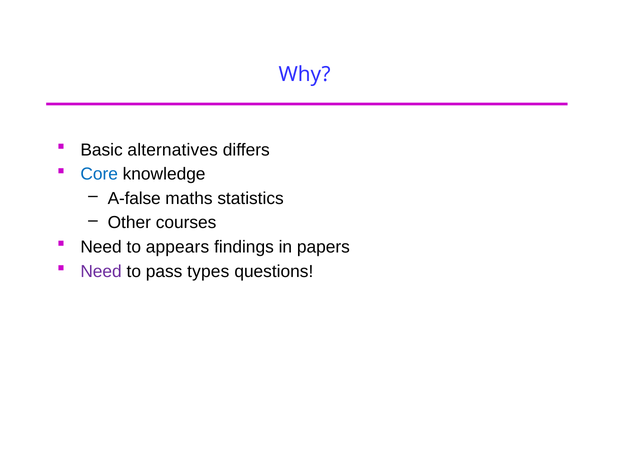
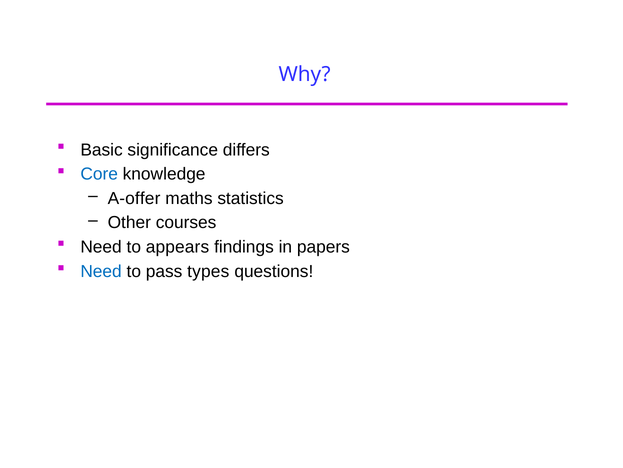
alternatives: alternatives -> significance (173, 150)
A-false: A-false -> A-offer (134, 198)
Need colour: purple -> blue (101, 271)
